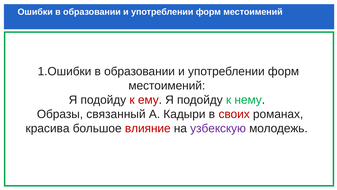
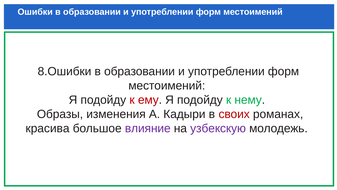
1.Ошибки: 1.Ошибки -> 8.Ошибки (64, 71)
связанный: связанный -> изменения (116, 114)
влияние colour: red -> purple (148, 128)
